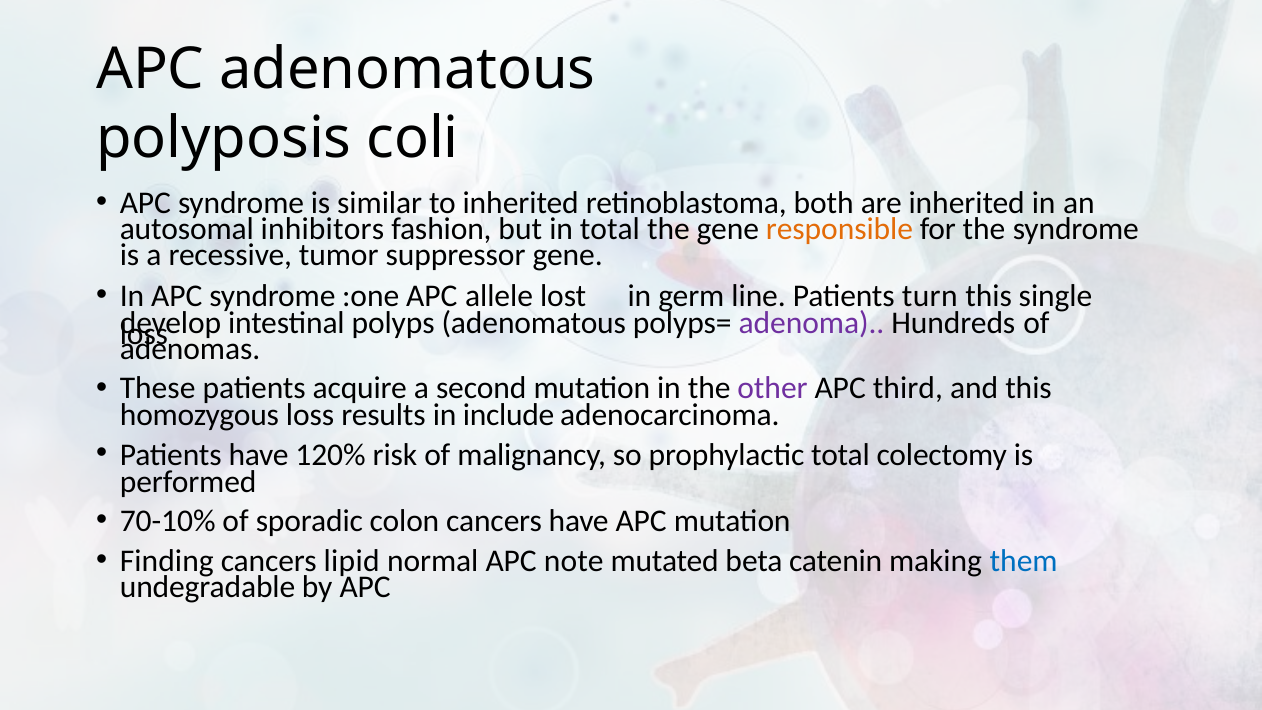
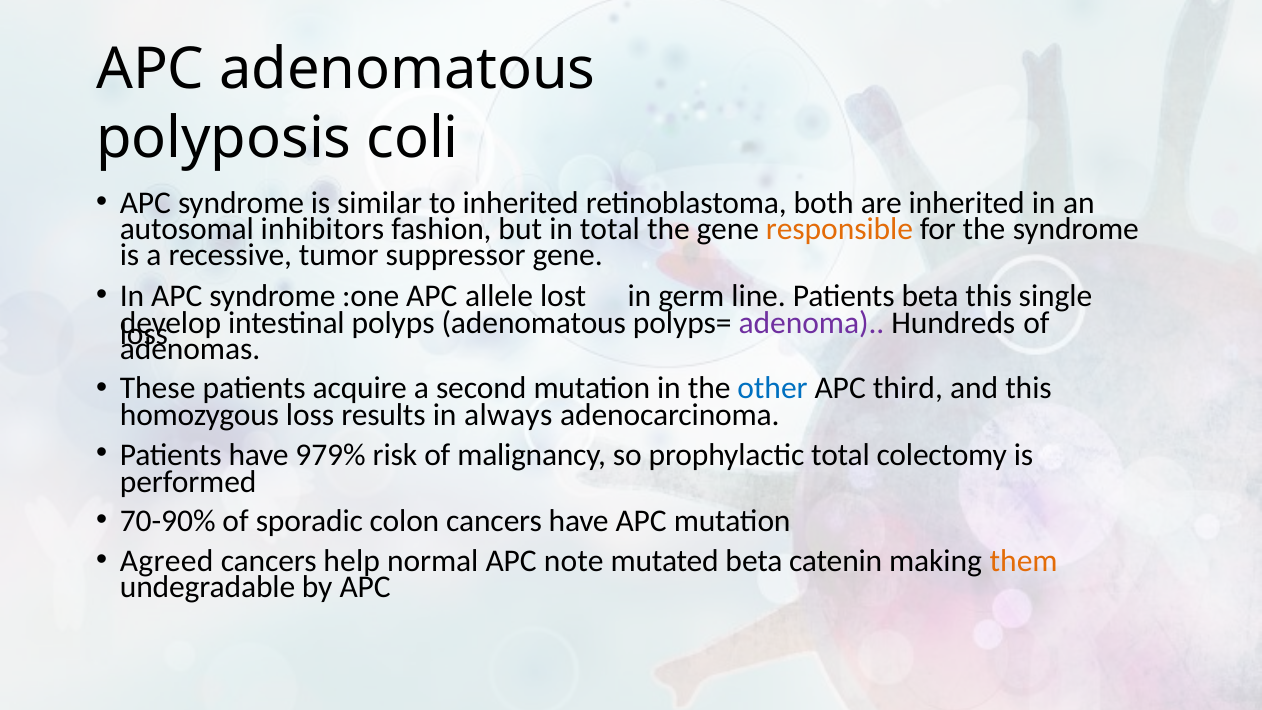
Patients turn: turn -> beta (930, 296)
other colour: purple -> blue (773, 388)
include: include -> always (508, 415)
120%: 120% -> 979% (331, 455)
70-10%: 70-10% -> 70-90% (168, 521)
Finding: Finding -> Agreed (167, 561)
lipid: lipid -> help (352, 561)
them colour: blue -> orange (1024, 561)
